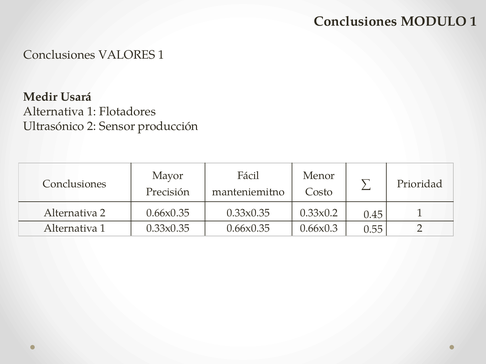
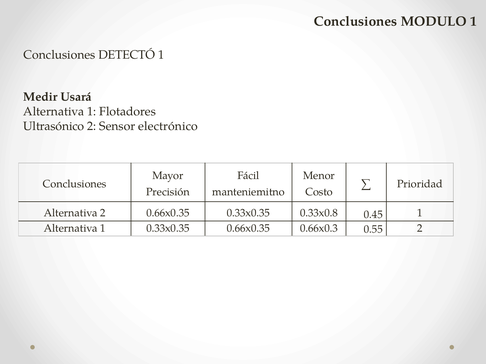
VALORES: VALORES -> DETECTÓ (127, 55)
producción: producción -> electrónico (168, 126)
0.33x0.2: 0.33x0.2 -> 0.33x0.8 (319, 213)
